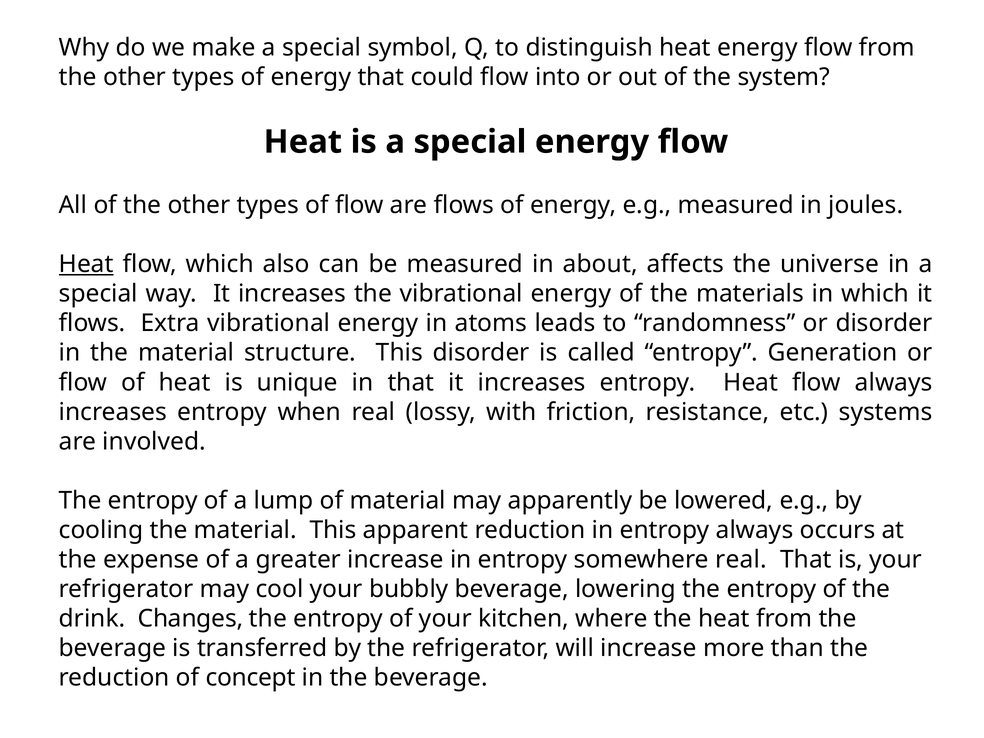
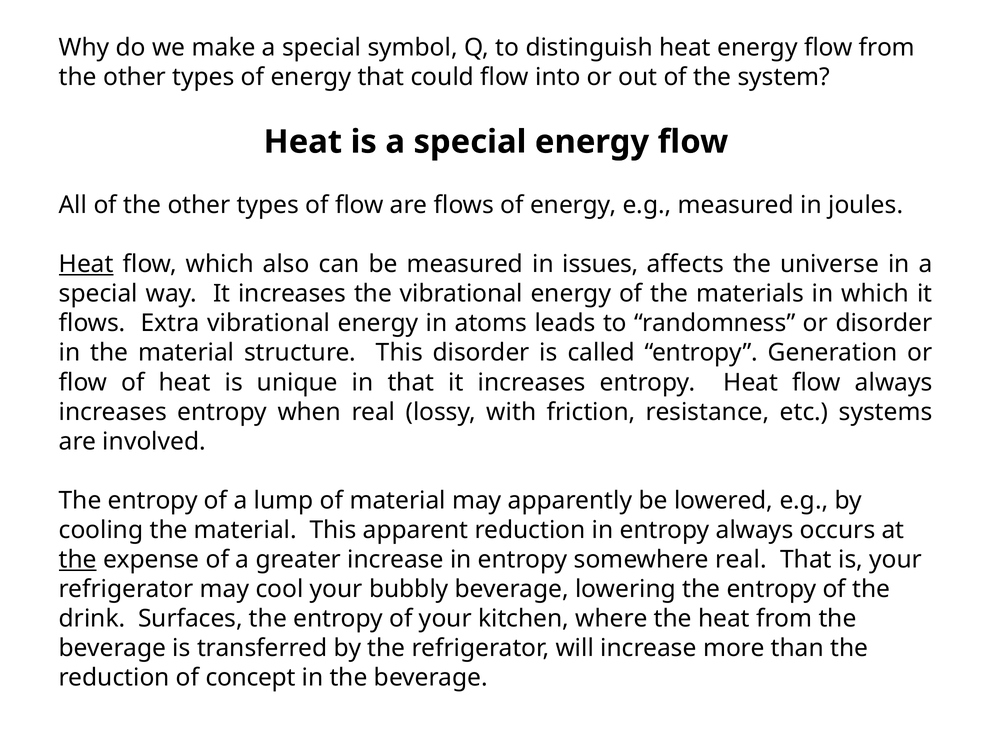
about: about -> issues (600, 264)
the underline: none -> present (78, 560)
Changes: Changes -> Surfaces (190, 619)
